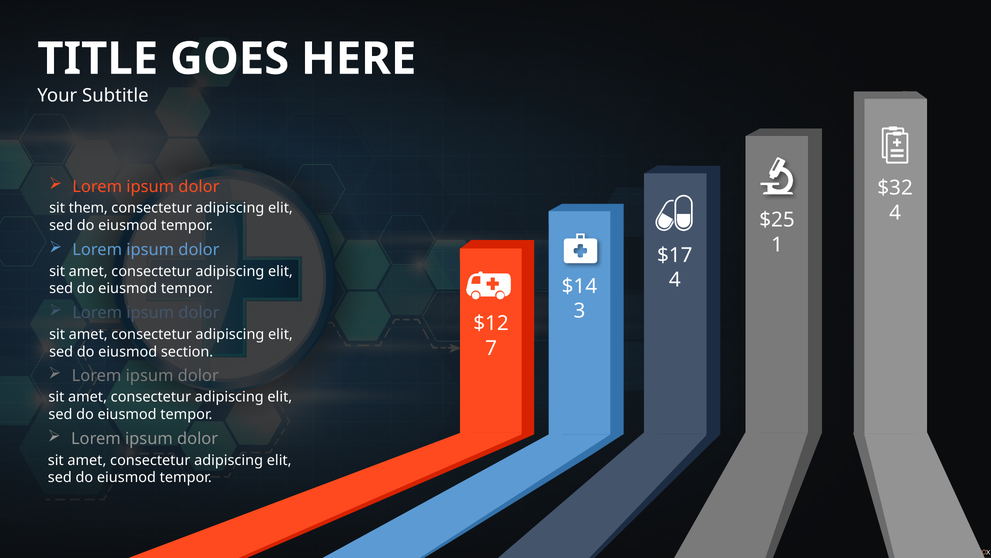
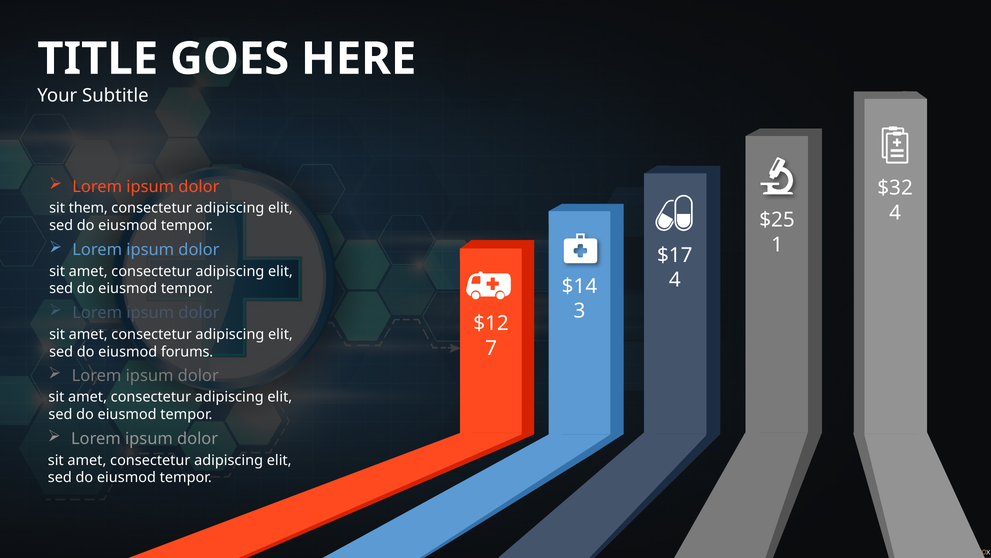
section: section -> forums (187, 351)
